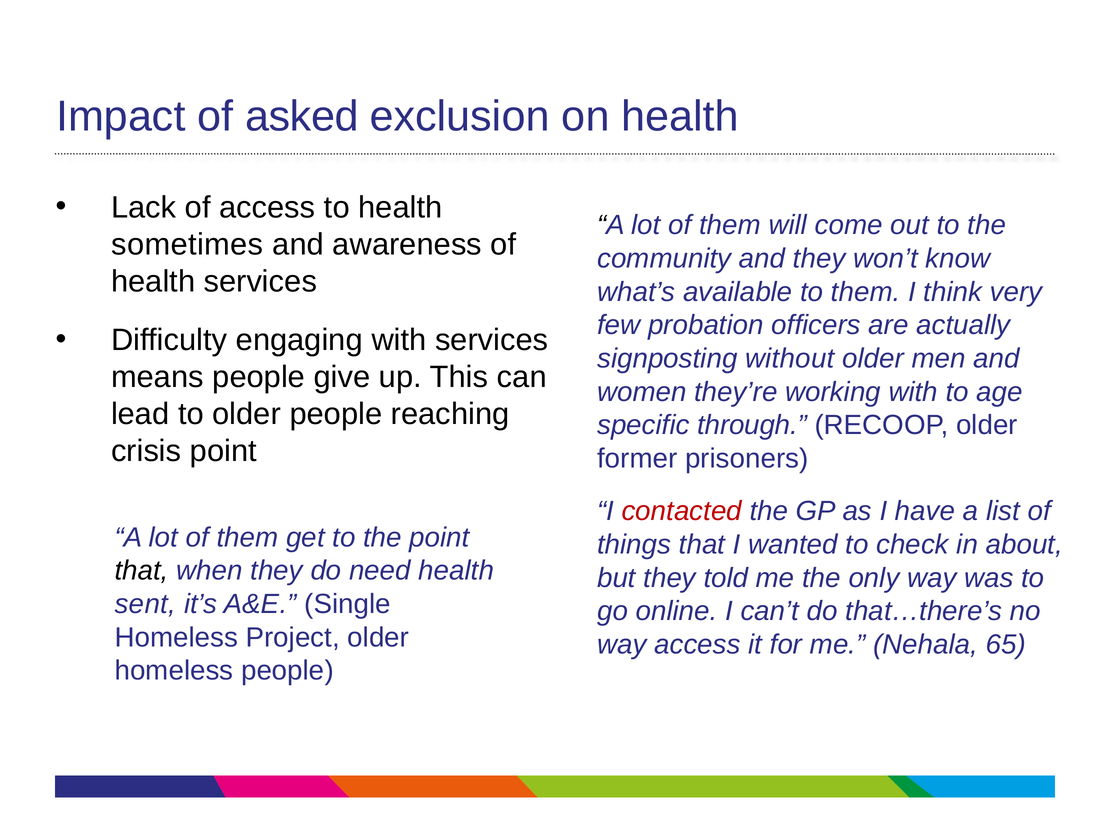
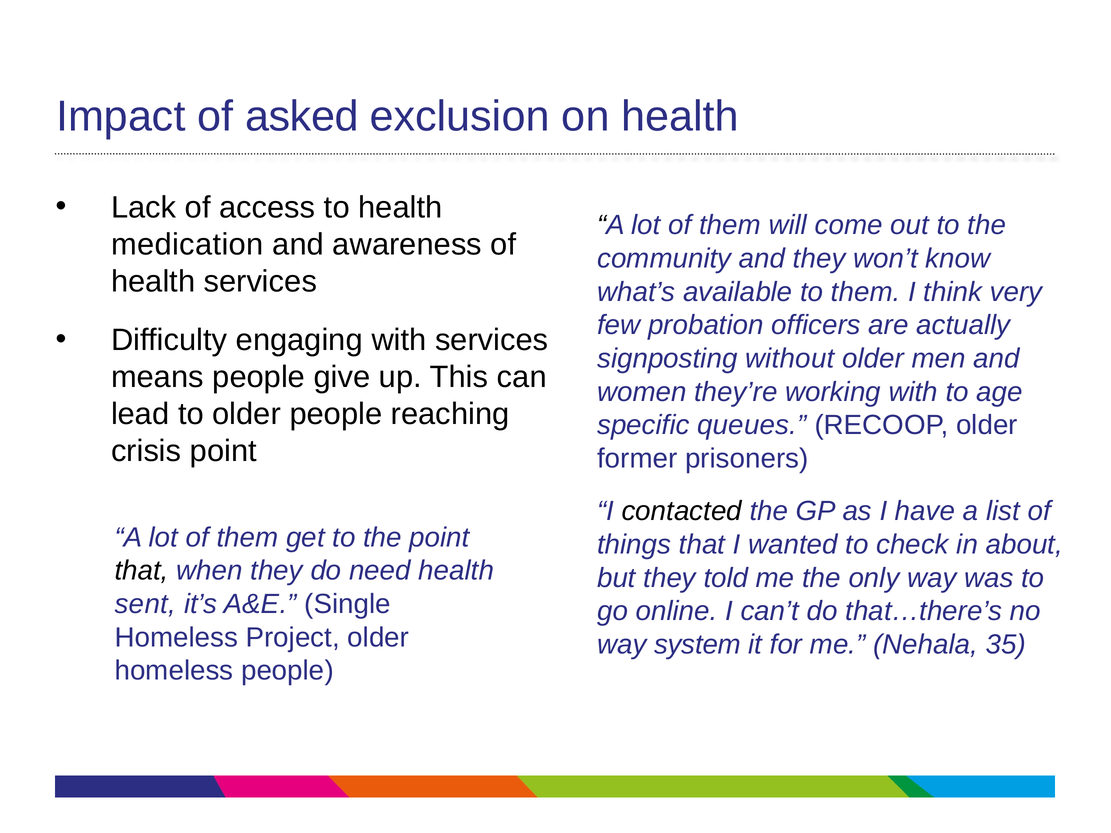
sometimes: sometimes -> medication (187, 244)
through: through -> queues (752, 425)
contacted colour: red -> black (682, 511)
way access: access -> system (698, 645)
65: 65 -> 35 (1006, 645)
